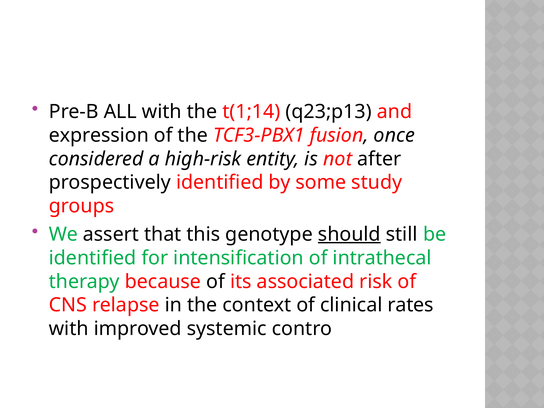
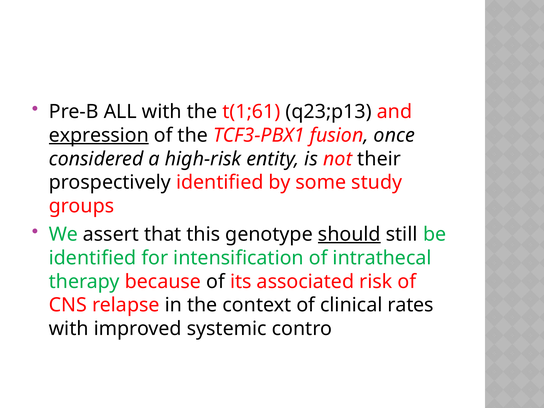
t(1;14: t(1;14 -> t(1;61 (251, 112)
expression underline: none -> present (99, 135)
after: after -> their (379, 159)
